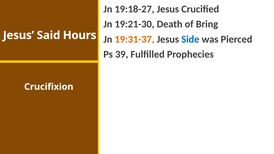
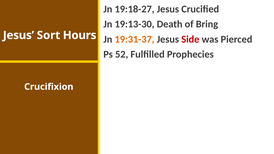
19:21-30: 19:21-30 -> 19:13-30 (135, 24)
Said: Said -> Sort (48, 35)
Side colour: blue -> red (190, 39)
39: 39 -> 52 (122, 54)
